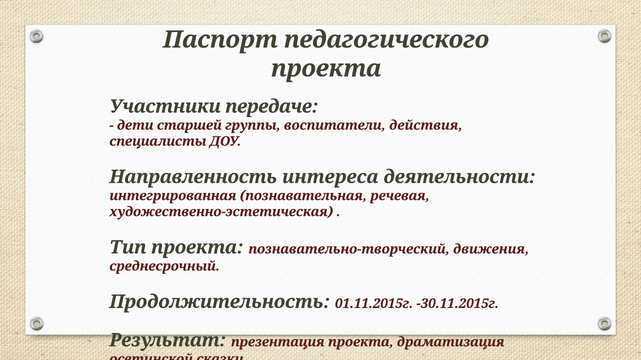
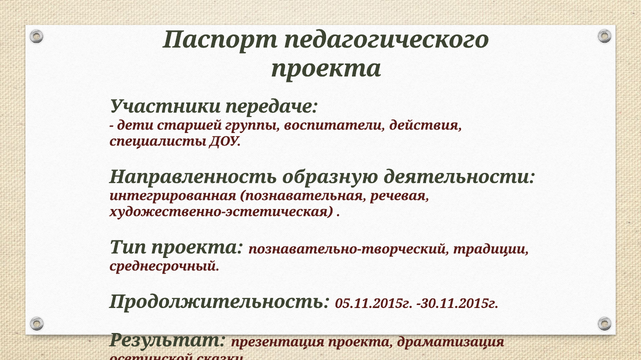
интереса: интереса -> образную (330, 177)
движения: движения -> традиции (491, 249)
01.11.2015г: 01.11.2015г -> 05.11.2015г (374, 304)
